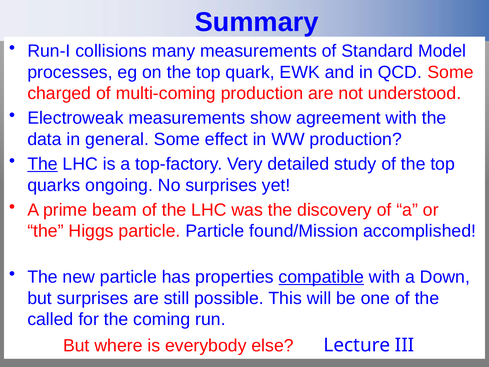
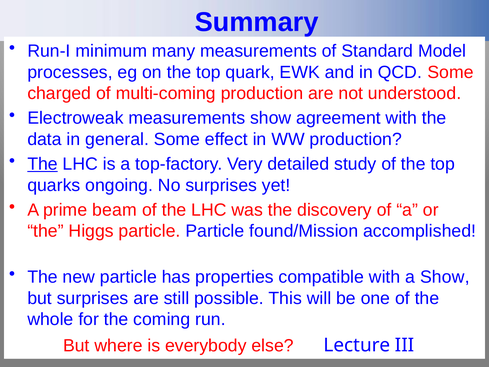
collisions: collisions -> minimum (111, 51)
compatible underline: present -> none (321, 277)
a Down: Down -> Show (445, 277)
called: called -> whole (50, 319)
